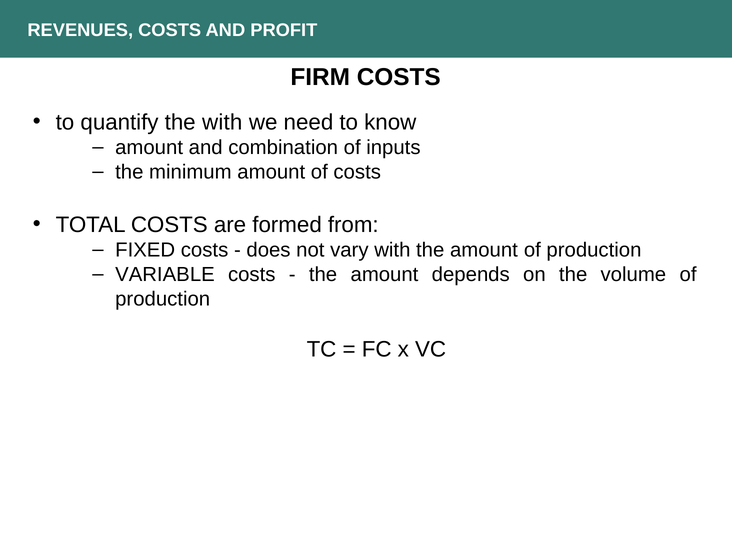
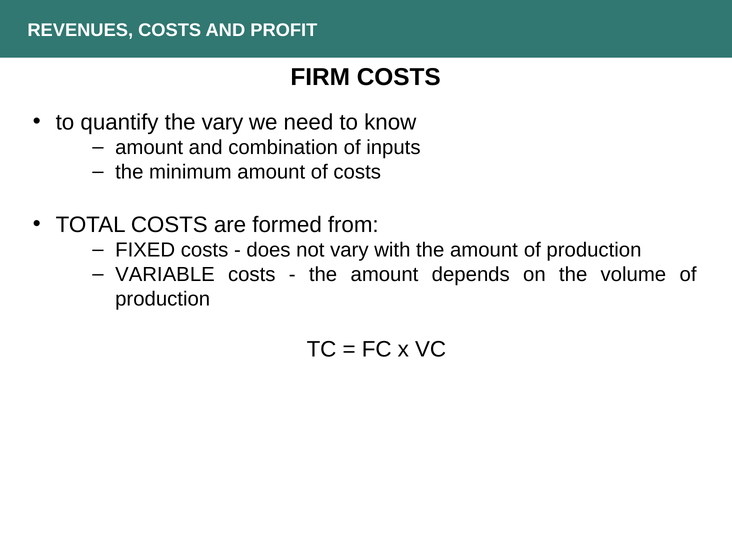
the with: with -> vary (222, 122)
